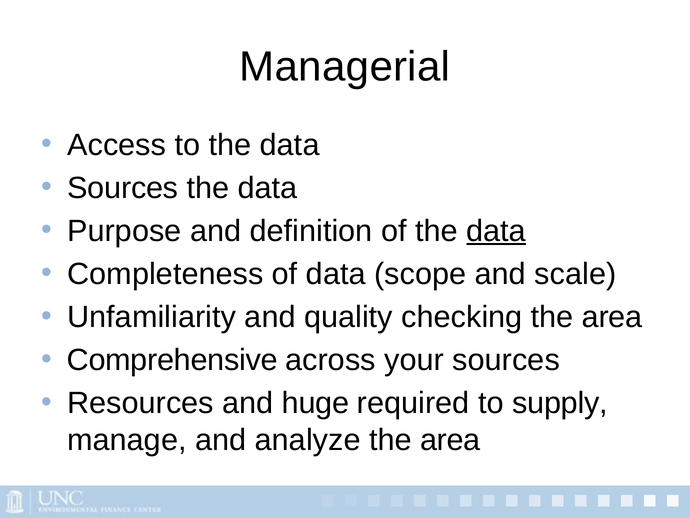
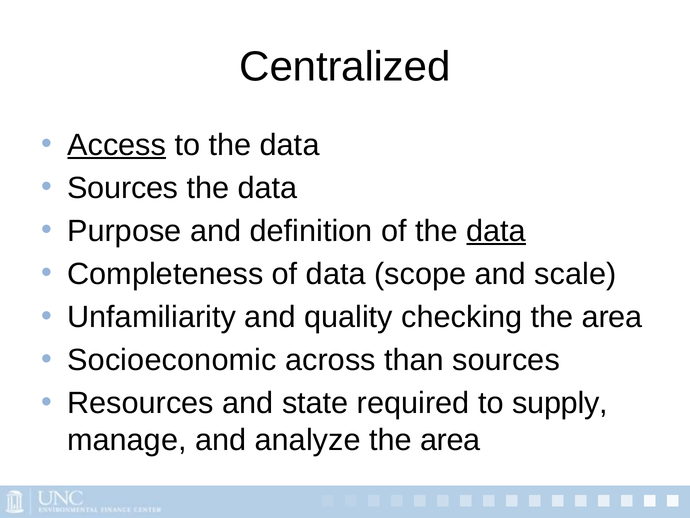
Managerial: Managerial -> Centralized (345, 67)
Access underline: none -> present (117, 145)
Comprehensive: Comprehensive -> Socioeconomic (172, 360)
your: your -> than (414, 360)
huge: huge -> state (315, 403)
